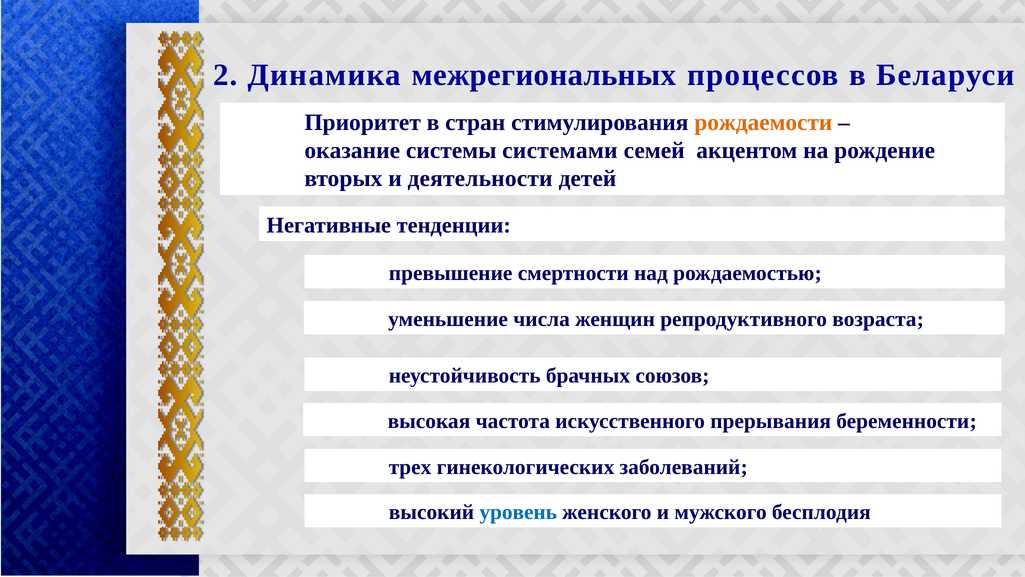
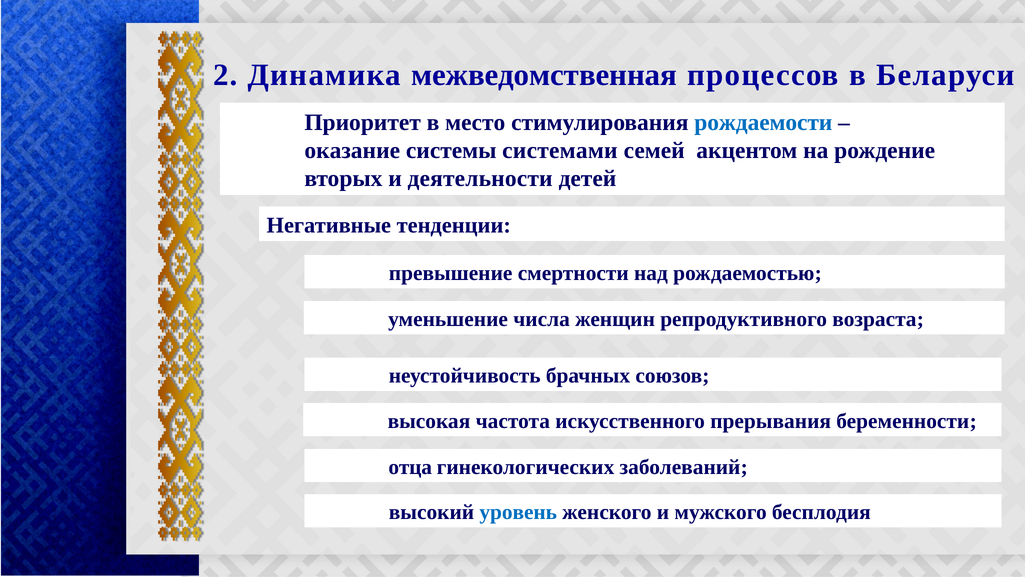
межрегиональных: межрегиональных -> межведомственная (544, 75)
стран: стран -> место (475, 122)
рождаемости colour: orange -> blue (763, 122)
трех: трех -> отца (410, 467)
